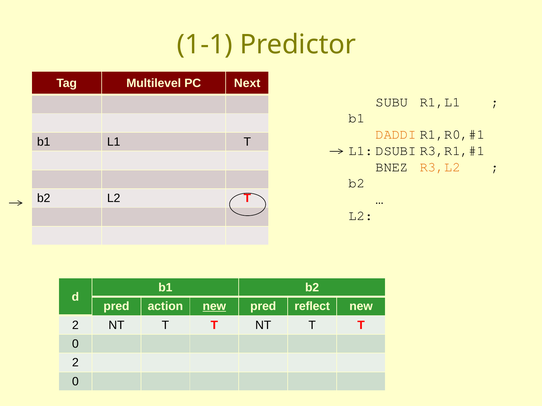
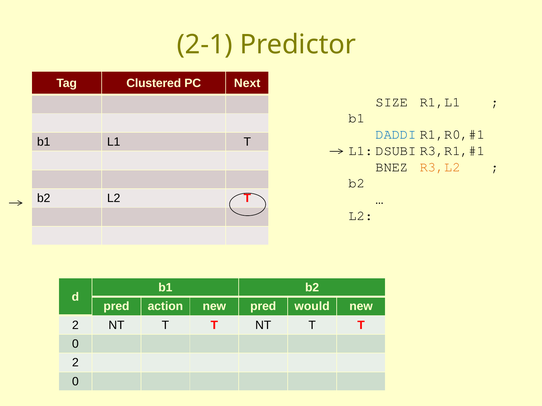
1-1: 1-1 -> 2-1 (205, 45)
Multilevel: Multilevel -> Clustered (154, 83)
SUBU: SUBU -> SIZE (392, 102)
DADDI colour: orange -> blue (396, 135)
new underline: present -> none (214, 307)
reflect: reflect -> would (312, 307)
